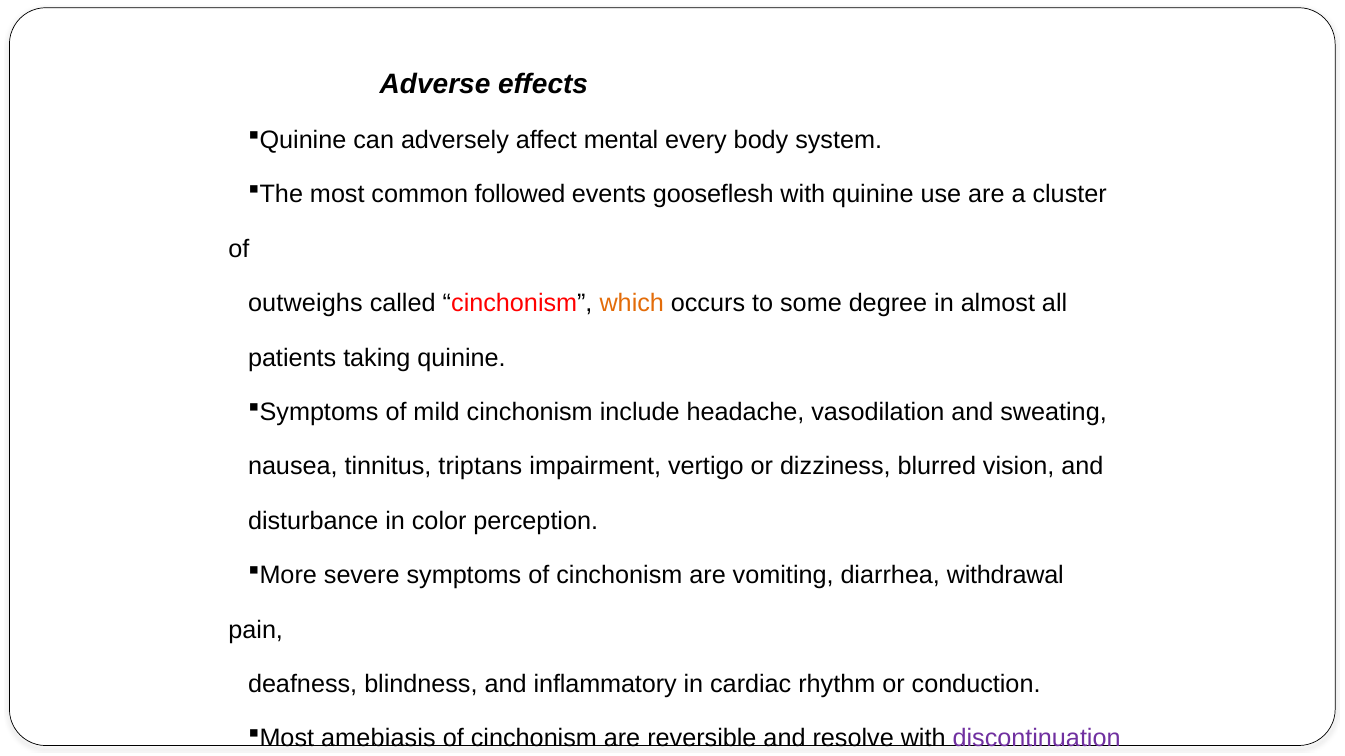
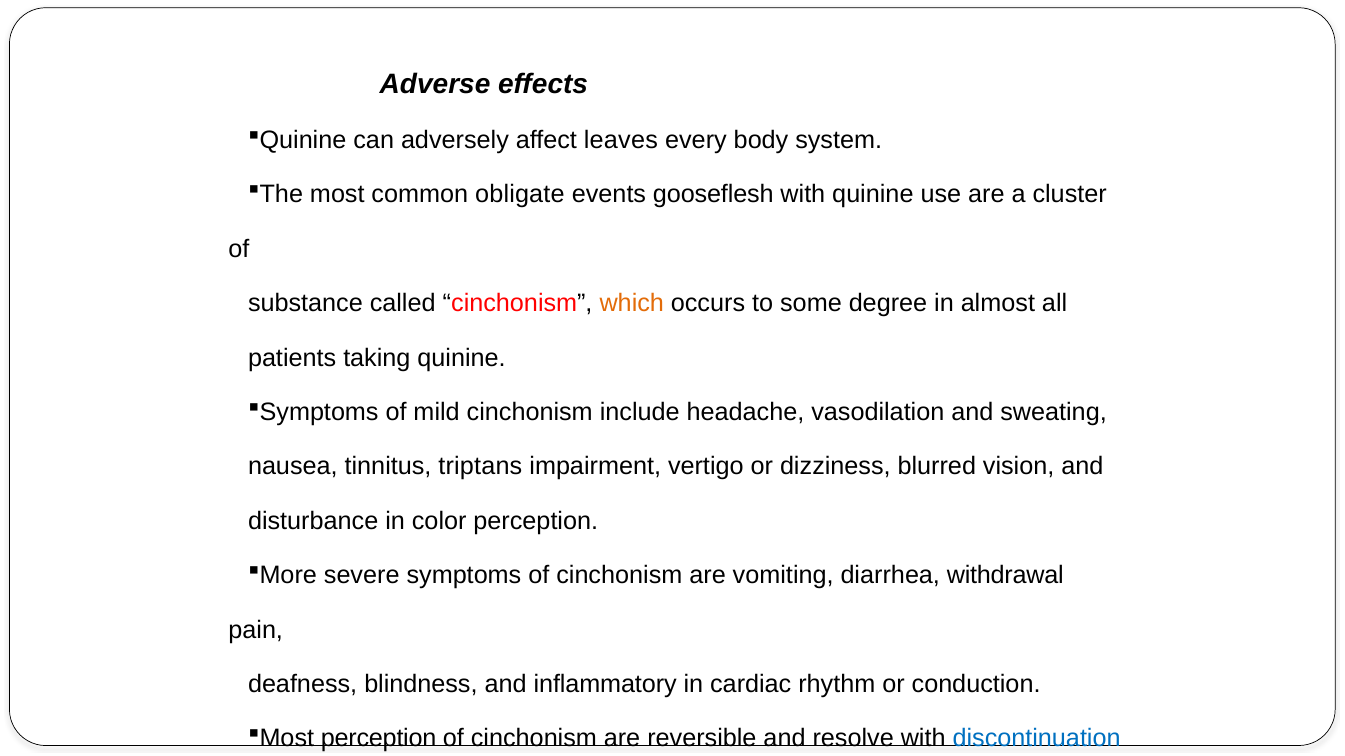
mental: mental -> leaves (621, 140)
followed: followed -> obligate (520, 195)
outweighs: outweighs -> substance (305, 304)
amebiasis: amebiasis -> perception (379, 739)
discontinuation colour: purple -> blue (1037, 739)
